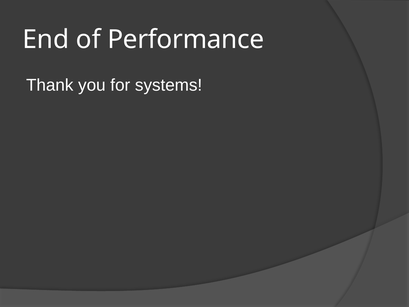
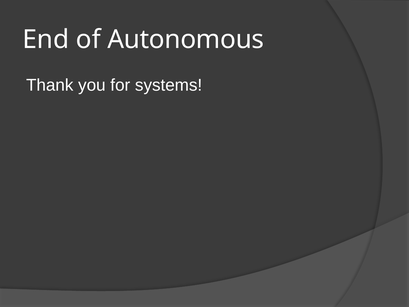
Performance: Performance -> Autonomous (186, 40)
